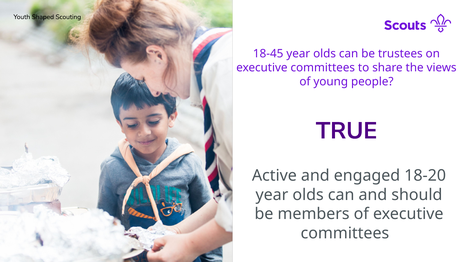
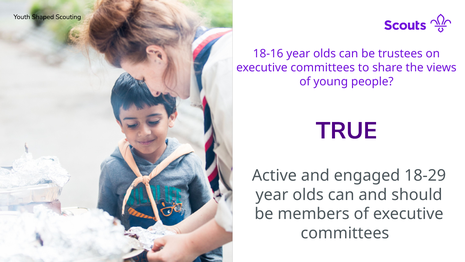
18-45: 18-45 -> 18-16 (268, 54)
18-20: 18-20 -> 18-29 (425, 175)
